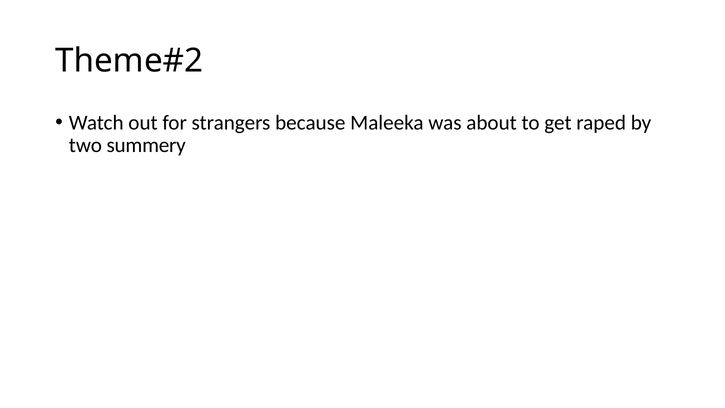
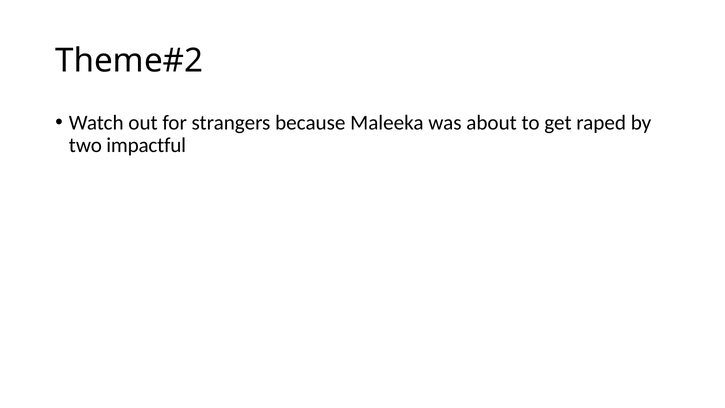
summery: summery -> impactful (146, 145)
